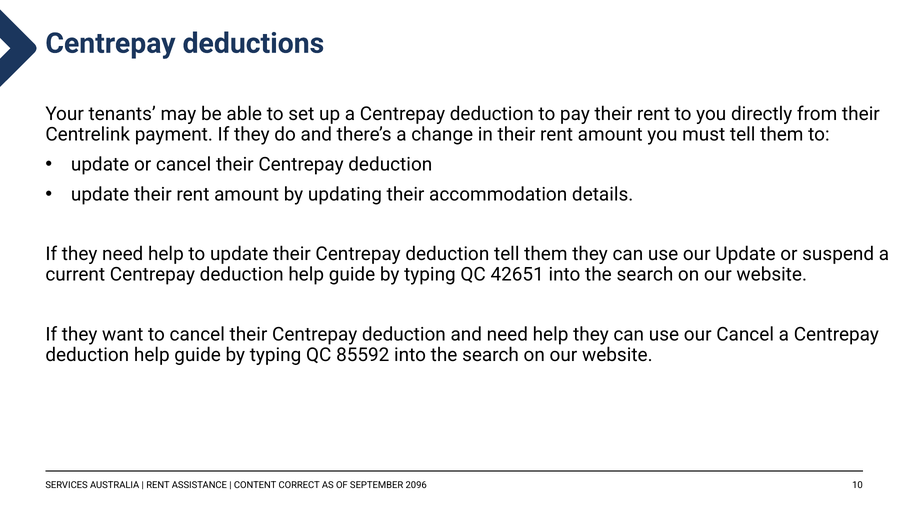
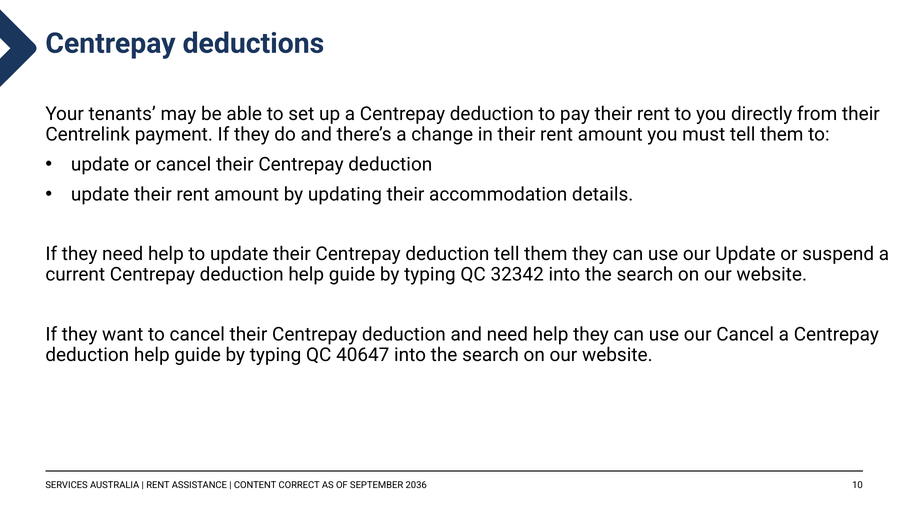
42651: 42651 -> 32342 (517, 275)
85592: 85592 -> 40647 (363, 355)
2096: 2096 -> 2036 (416, 485)
